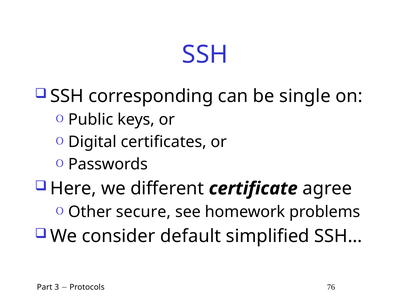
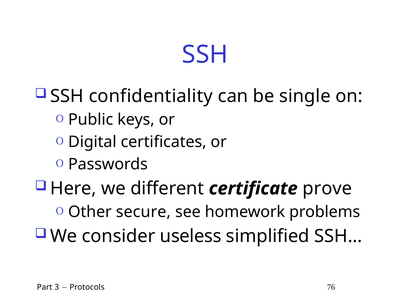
corresponding: corresponding -> confidentiality (151, 96)
agree: agree -> prove (327, 189)
default: default -> useless (191, 237)
